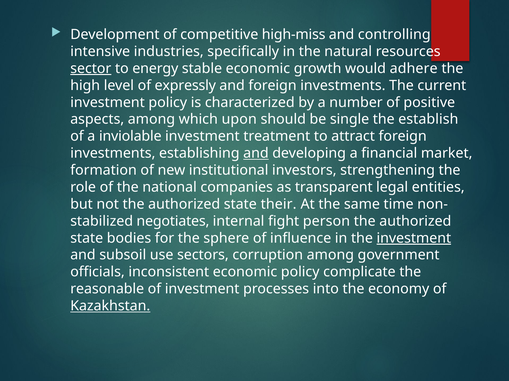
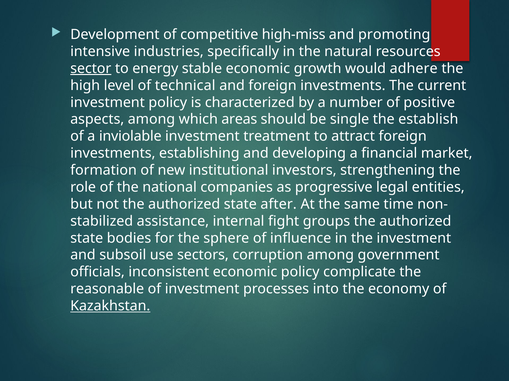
controlling: controlling -> promoting (394, 35)
expressly: expressly -> technical (185, 86)
upon: upon -> areas (239, 120)
and underline: present -> none (256, 154)
transparent: transparent -> progressive (334, 188)
their: their -> after (279, 205)
negotiates: negotiates -> assistance (173, 221)
person: person -> groups (327, 221)
investment underline: present -> none (414, 238)
